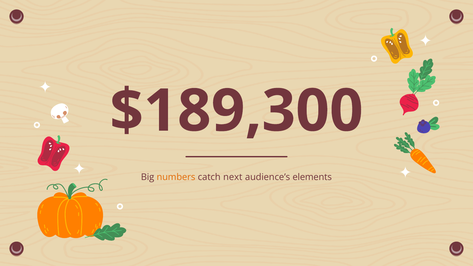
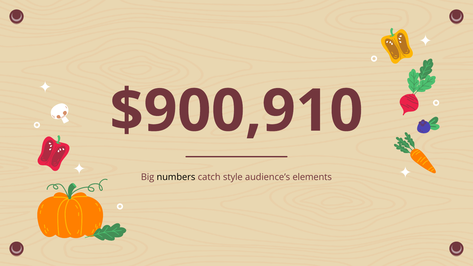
$189,300: $189,300 -> $900,910 (237, 111)
numbers colour: orange -> black (176, 177)
next: next -> style (233, 177)
